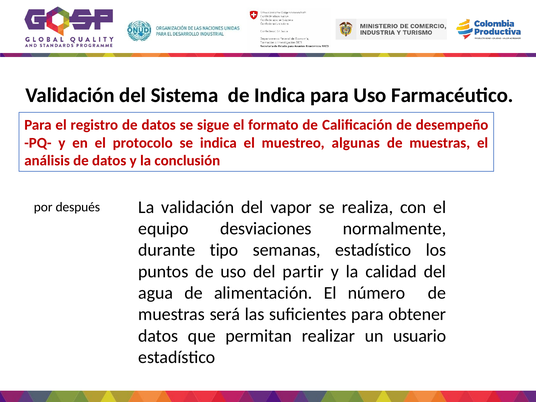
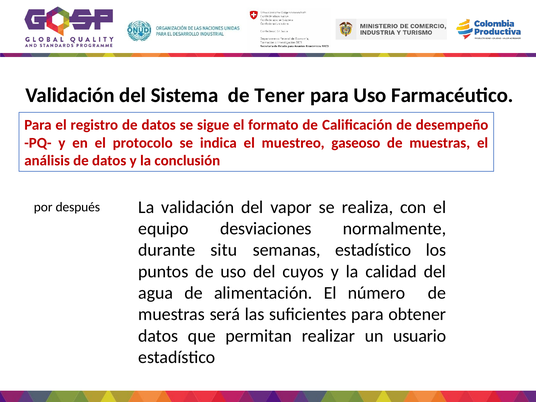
de Indica: Indica -> Tener (280, 95)
algunas: algunas -> gaseoso (356, 143)
tipo: tipo -> situ (224, 250)
partir: partir -> cuyos (303, 271)
